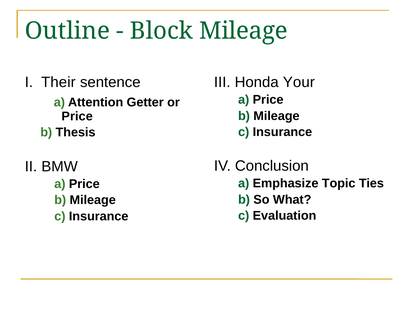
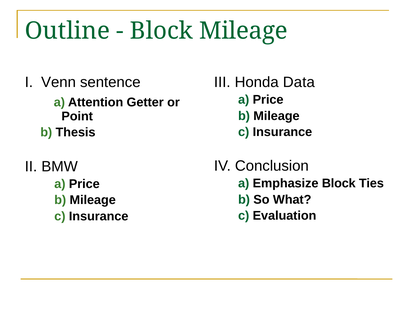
Their: Their -> Venn (58, 82)
Your: Your -> Data (299, 82)
Price: Price -> Point (77, 116)
Emphasize Topic: Topic -> Block (339, 183)
